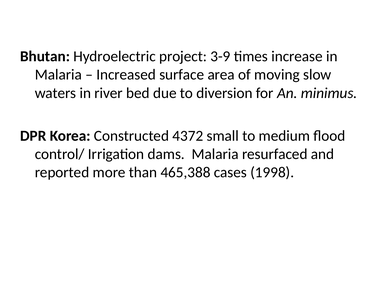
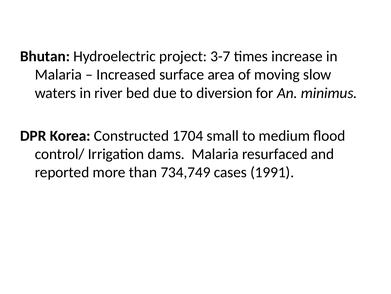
3-9: 3-9 -> 3-7 (220, 56)
4372: 4372 -> 1704 (188, 135)
465,388: 465,388 -> 734,749 (186, 172)
1998: 1998 -> 1991 (272, 172)
